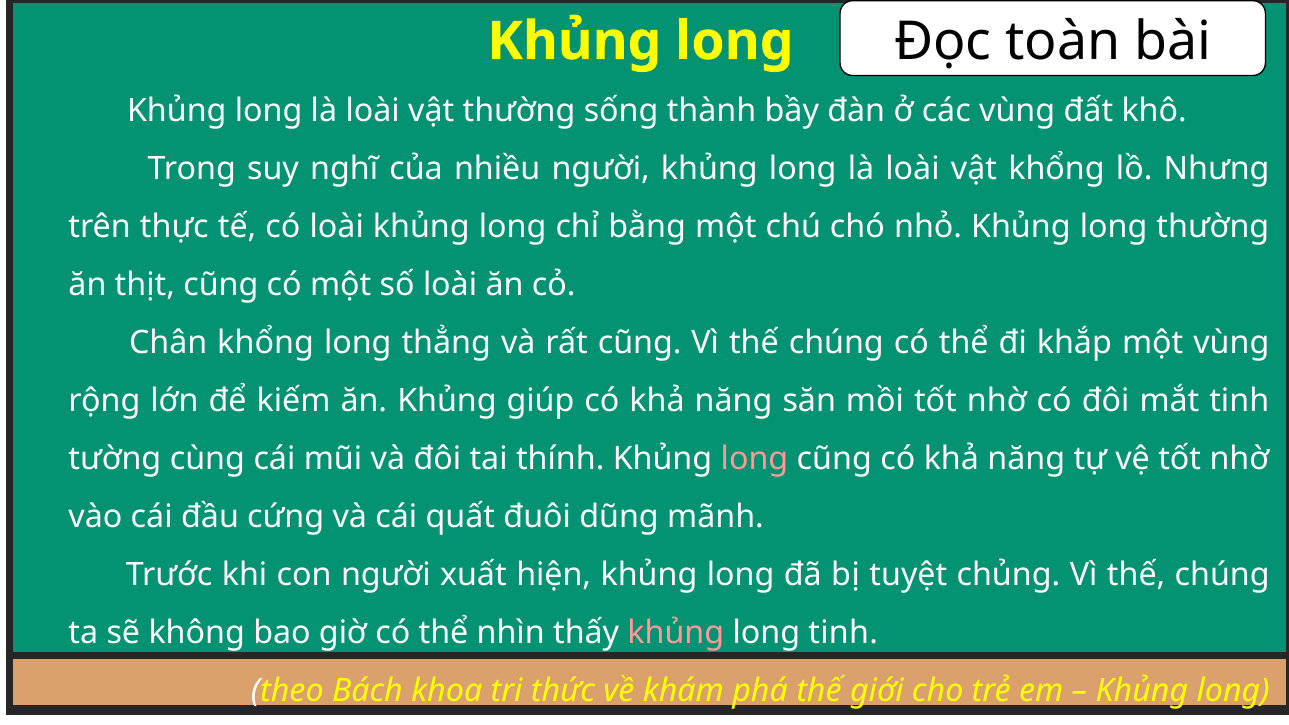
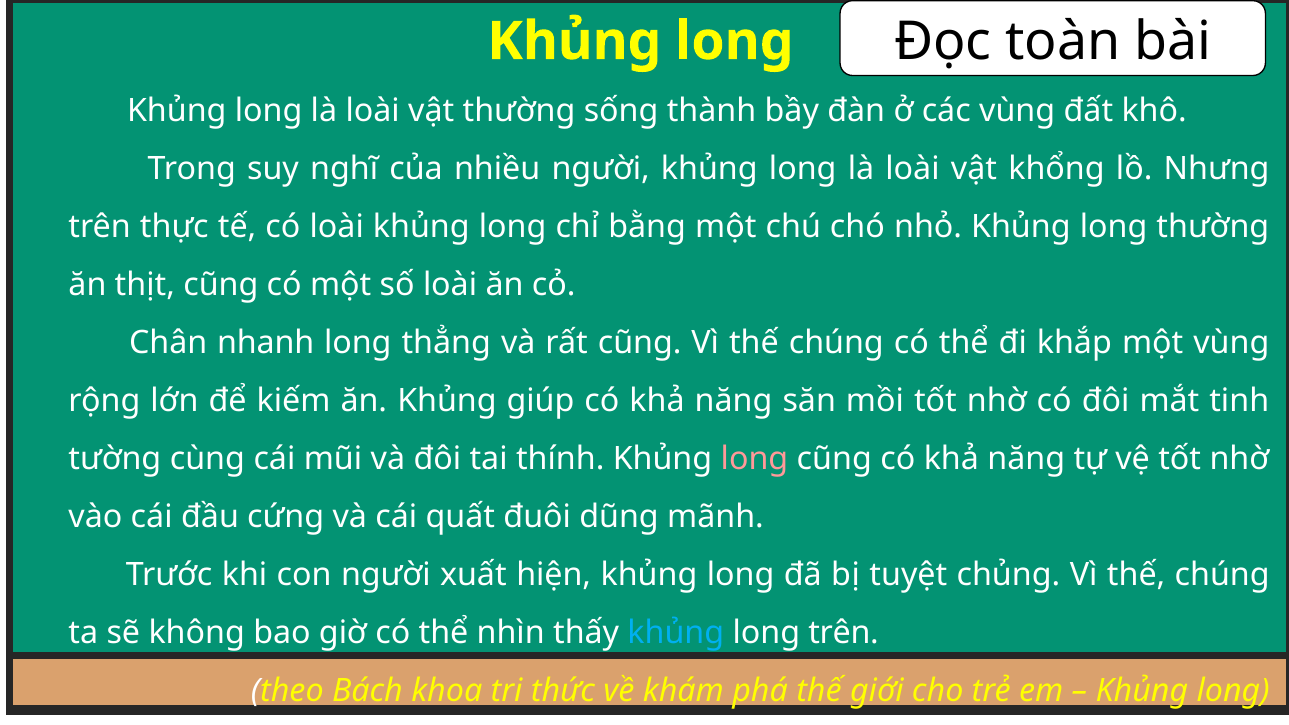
Chân khổng: khổng -> nhanh (266, 343)
khủng colour: pink -> light blue (676, 633)
long tinh: tinh -> trên (844, 633)
